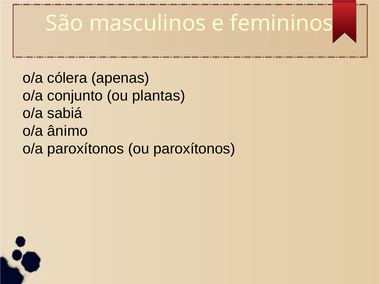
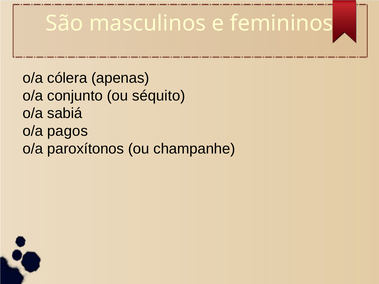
plantas: plantas -> séquito (159, 96)
ânimo: ânimo -> pagos (68, 131)
ou paroxítonos: paroxítonos -> champanhe (194, 149)
